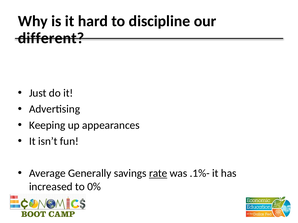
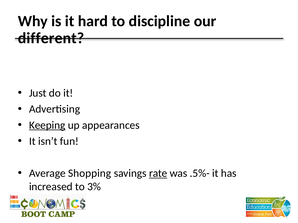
Keeping underline: none -> present (47, 125)
Generally: Generally -> Shopping (90, 174)
.1%-: .1%- -> .5%- (200, 174)
0%: 0% -> 3% (94, 187)
